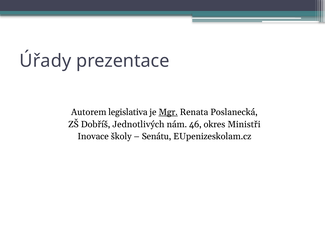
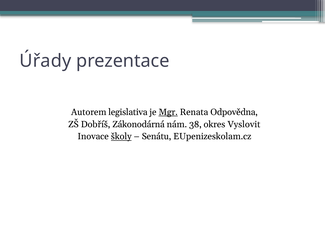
Poslanecká: Poslanecká -> Odpovědna (234, 112)
Jednotlivých: Jednotlivých -> Zákonodárná (139, 124)
46: 46 -> 38 (195, 124)
Ministři: Ministři -> Vyslovit (244, 124)
školy underline: none -> present (121, 136)
